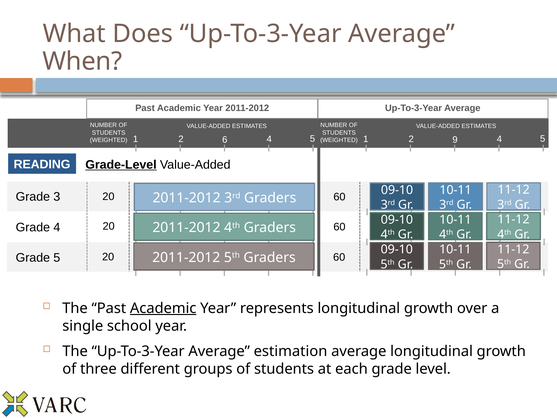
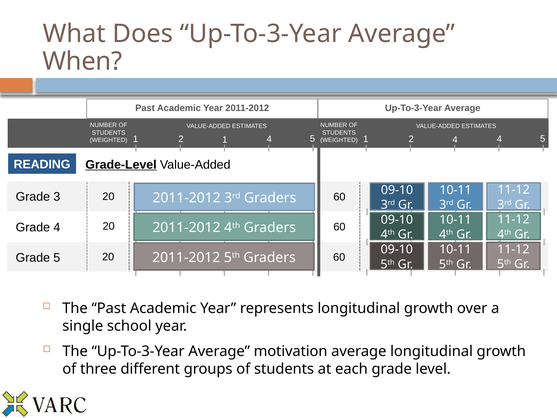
2 6: 6 -> 1 (225, 140)
2 9: 9 -> 4 (455, 140)
Academic underline: present -> none (163, 308)
estimation: estimation -> motivation (291, 351)
